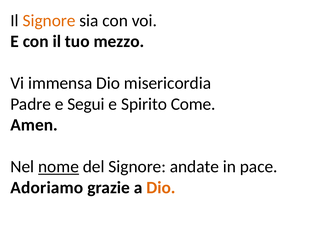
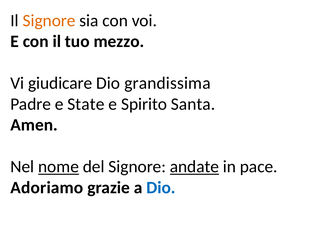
immensa: immensa -> giudicare (60, 83)
misericordia: misericordia -> grandissima (167, 83)
Segui: Segui -> State (86, 104)
Come: Come -> Santa (193, 104)
andate underline: none -> present (194, 167)
Dio colour: orange -> blue (161, 187)
